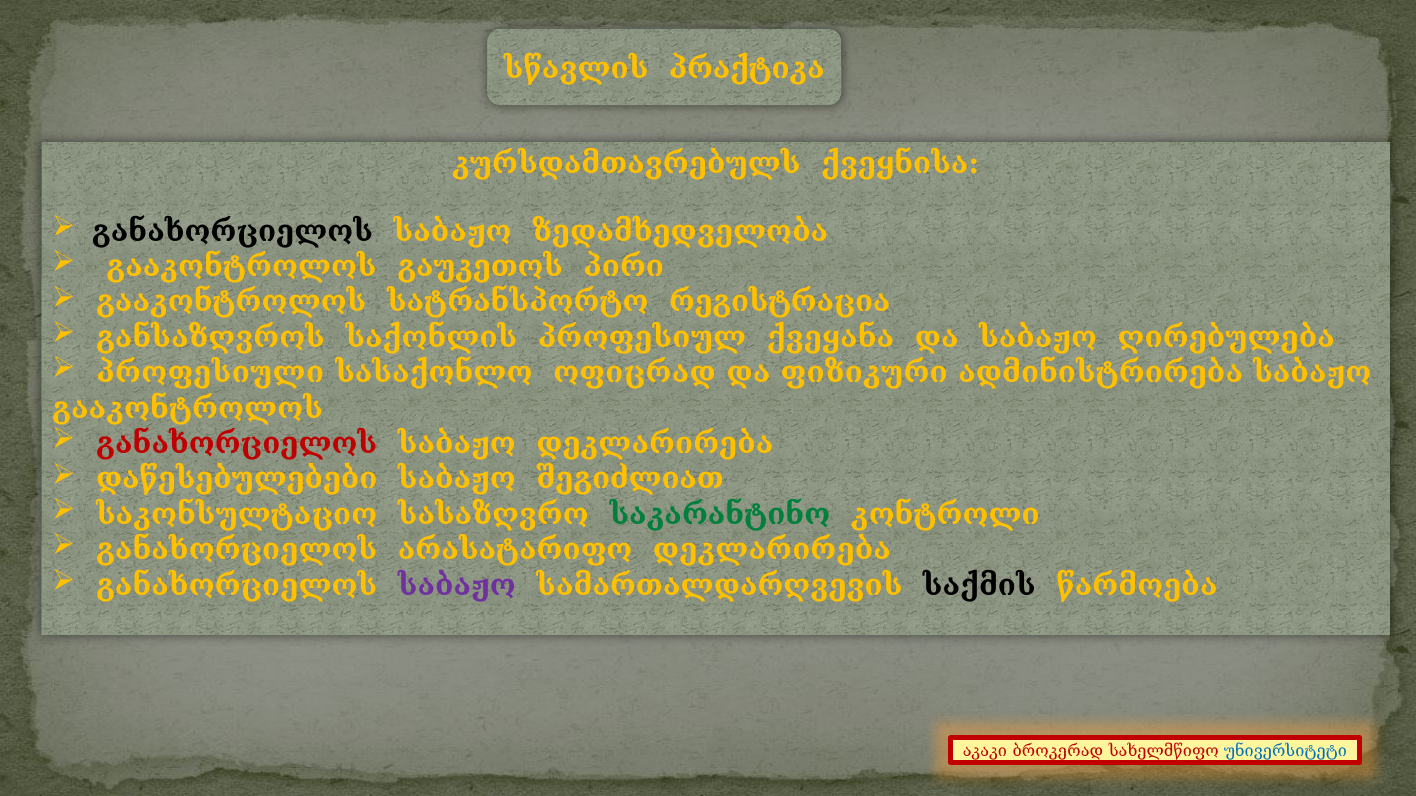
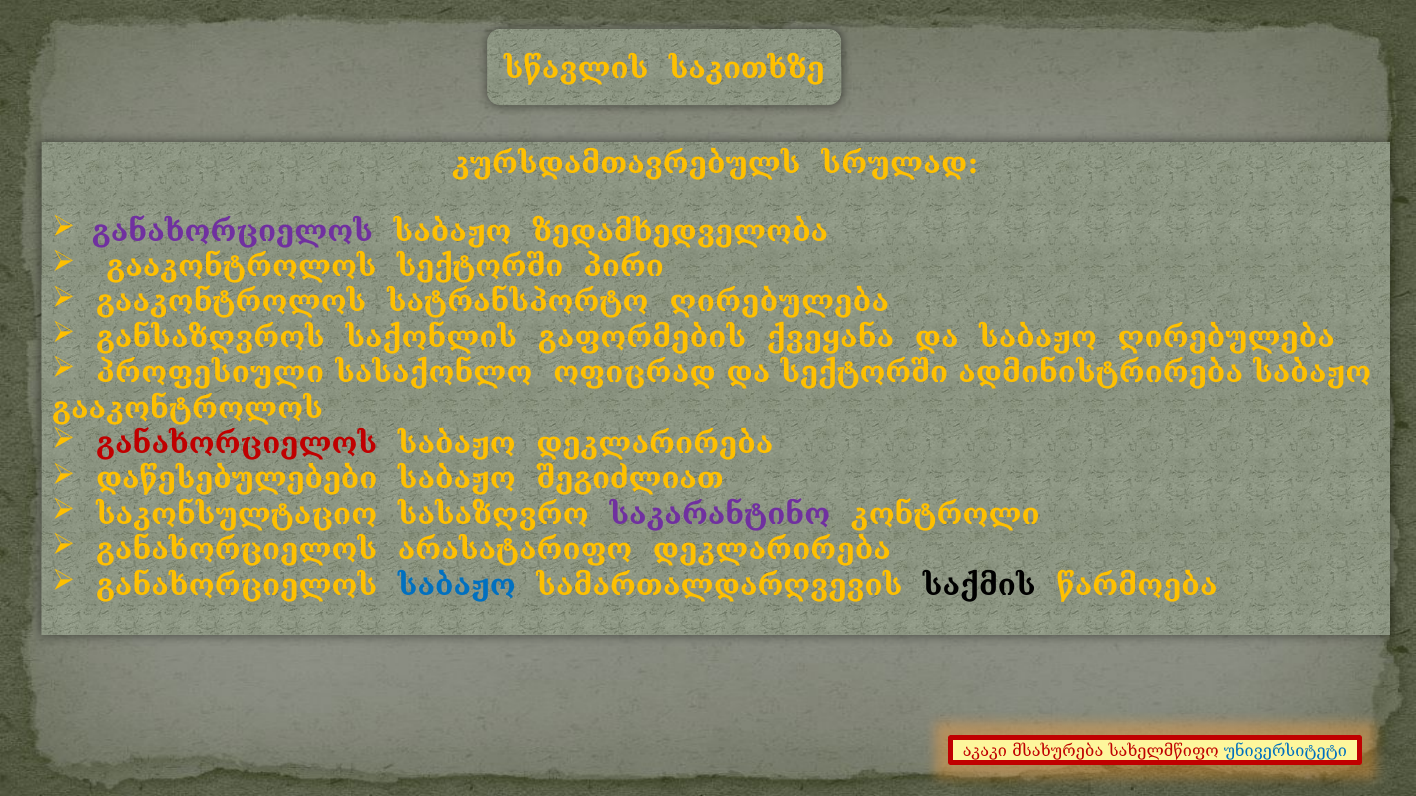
პრაქტიკა: პრაქტიკა -> საკითხზე (747, 69)
ქვეყნისა: ქვეყნისა -> სრულად (900, 164)
განახორციელოს colour: black -> purple (232, 232)
გააკონტროლოს გაუკეთოს: გაუკეთოს -> სექტორში (480, 267)
სატრანსპორტო რეგისტრაცია: რეგისტრაცია -> ღირებულება (779, 302)
პროფესიულ: პროფესიულ -> გაფორმების (642, 338)
და ფიზიკური: ფიზიკური -> სექტორში (864, 373)
საკარანტინო colour: green -> purple (720, 515)
საბაჟო colour: purple -> blue (457, 586)
ბროკერად: ბროკერად -> მსახურება (1058, 752)
